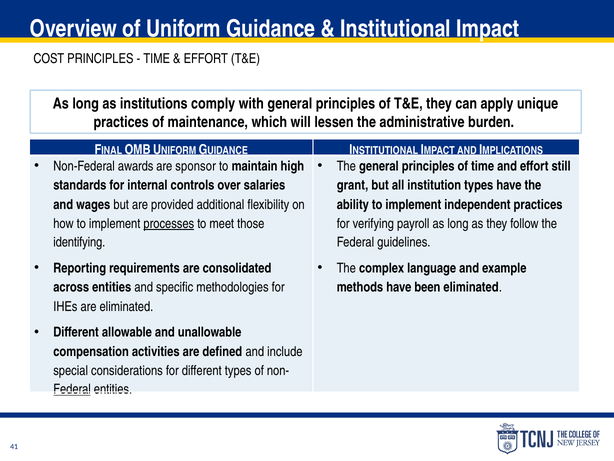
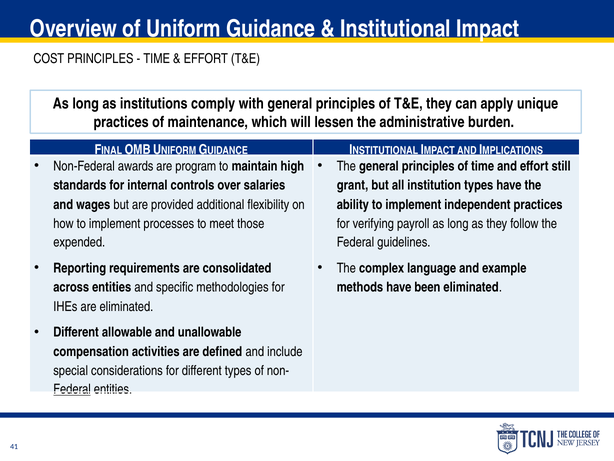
sponsor: sponsor -> program (196, 166)
processes underline: present -> none (169, 223)
identifying: identifying -> expended (79, 242)
